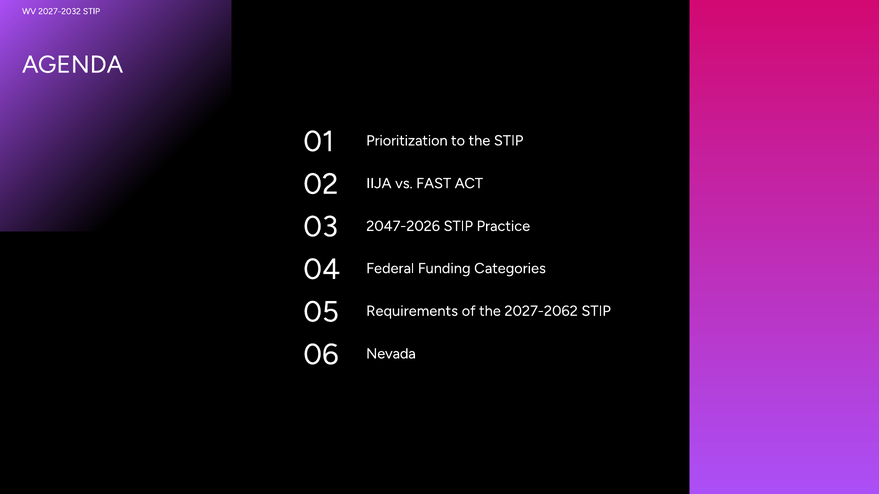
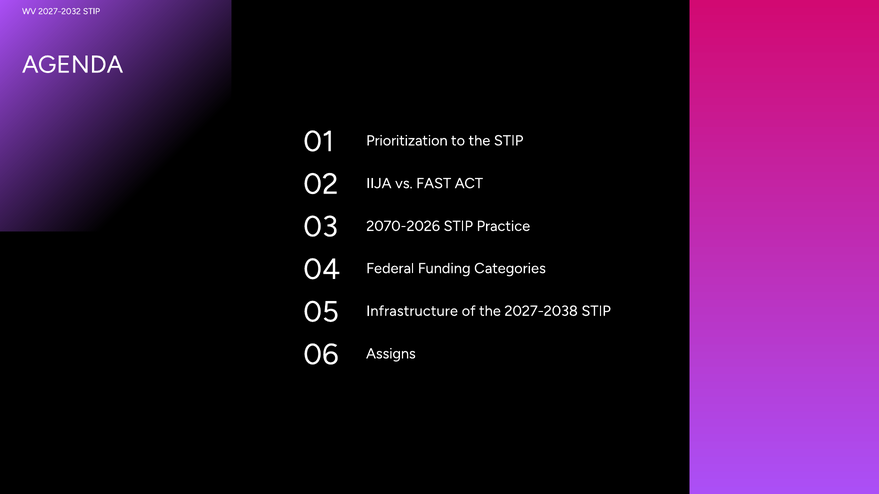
2047-2026: 2047-2026 -> 2070-2026 (403, 226)
Requirements: Requirements -> Infrastructure (412, 311)
2027-2062: 2027-2062 -> 2027-2038 (541, 311)
Nevada: Nevada -> Assigns (391, 354)
